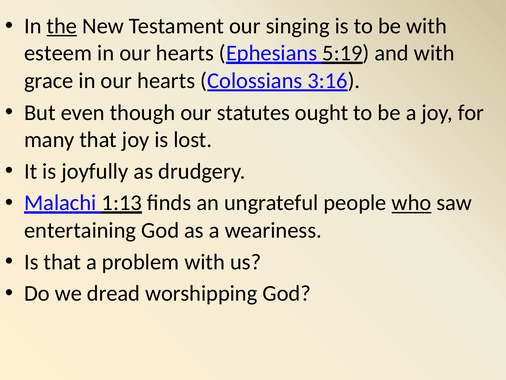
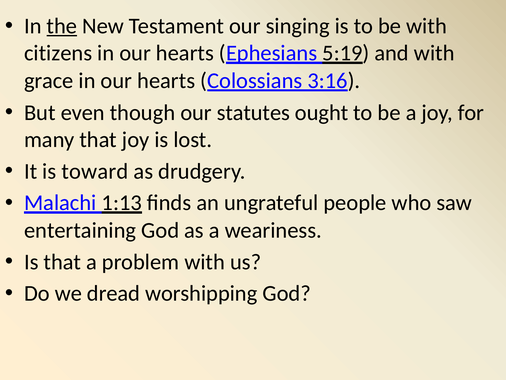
esteem: esteem -> citizens (58, 53)
joyfully: joyfully -> toward (95, 171)
who underline: present -> none (411, 203)
